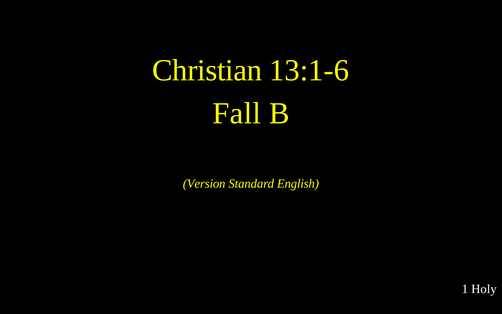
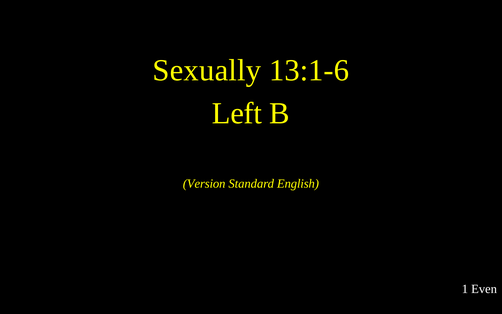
Christian: Christian -> Sexually (207, 70)
Fall: Fall -> Left (237, 113)
Holy: Holy -> Even (484, 289)
